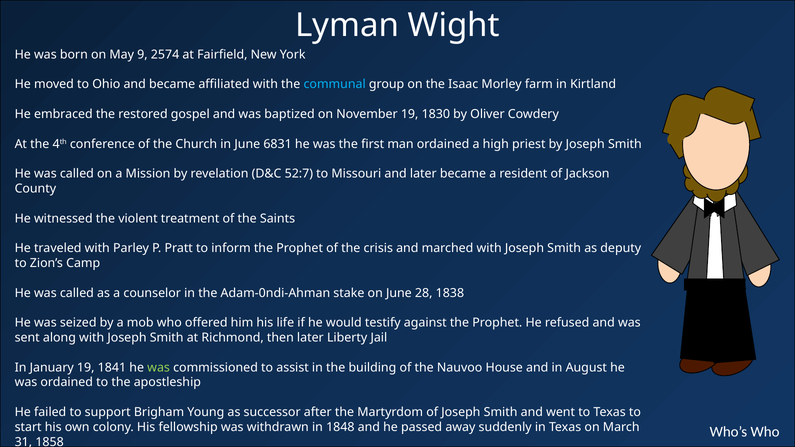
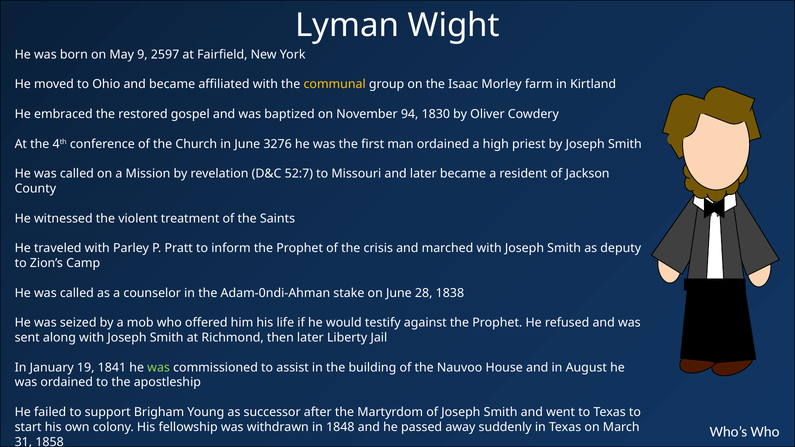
2574: 2574 -> 2597 (165, 55)
communal colour: light blue -> yellow (335, 84)
November 19: 19 -> 94 (410, 114)
6831: 6831 -> 3276 (278, 144)
